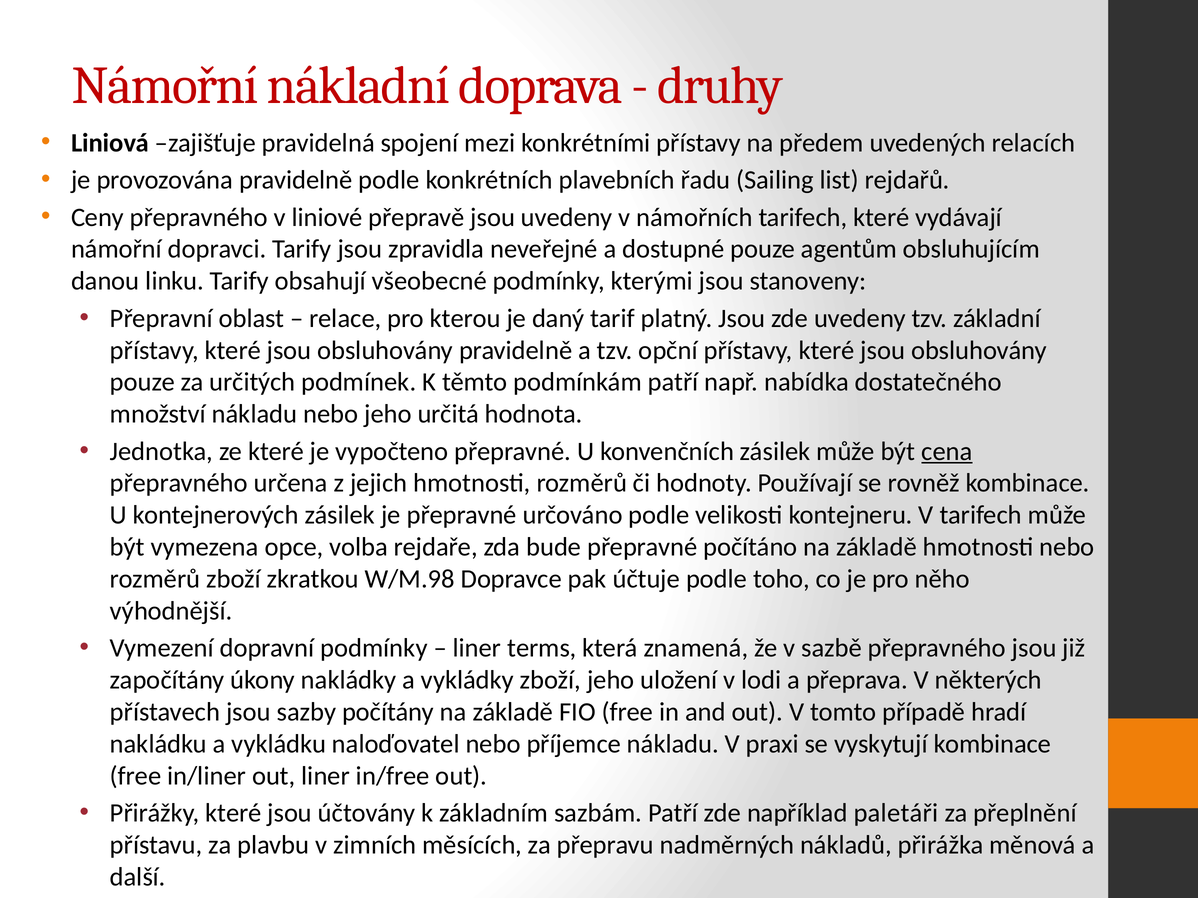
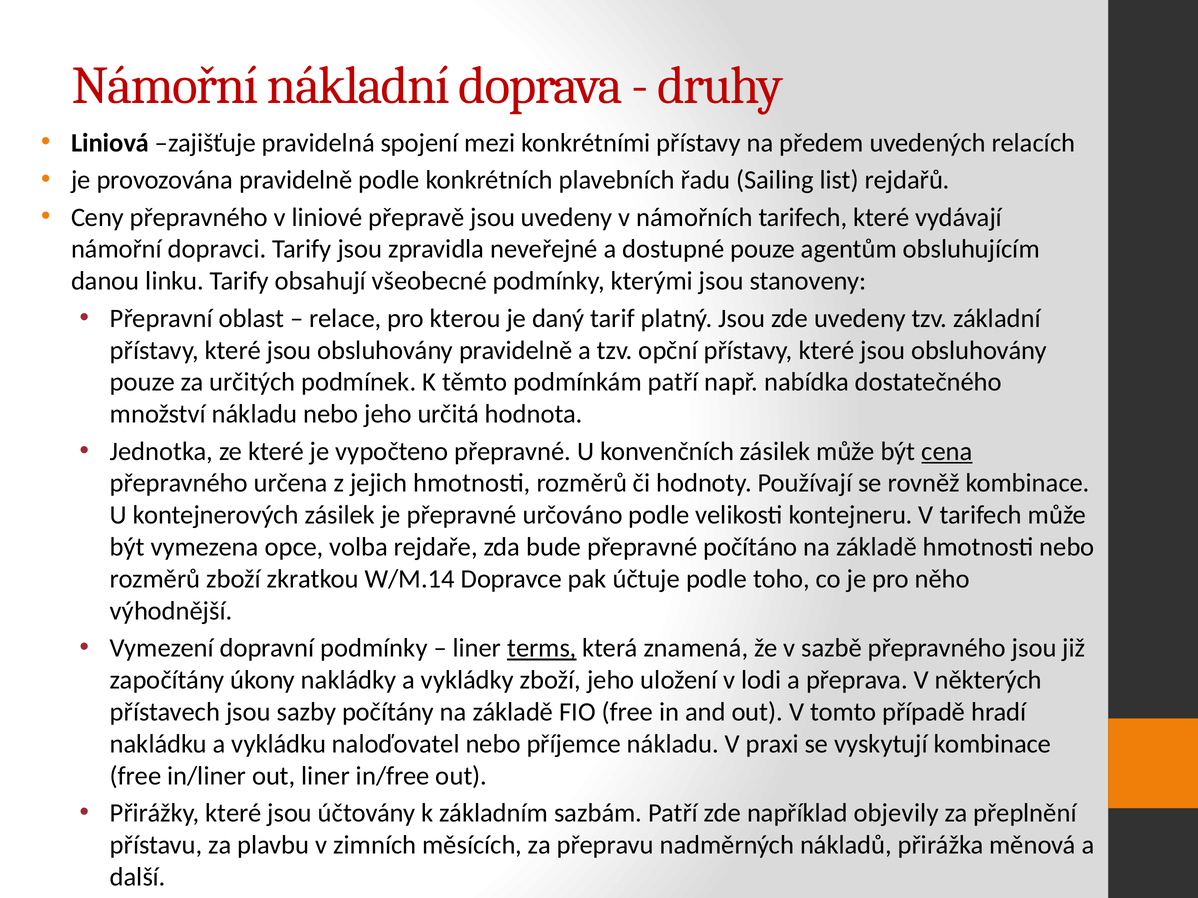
W/M.98: W/M.98 -> W/M.14 (410, 579)
terms underline: none -> present (542, 648)
paletáři: paletáři -> objevily (896, 813)
